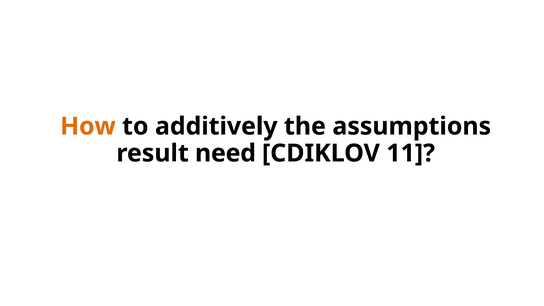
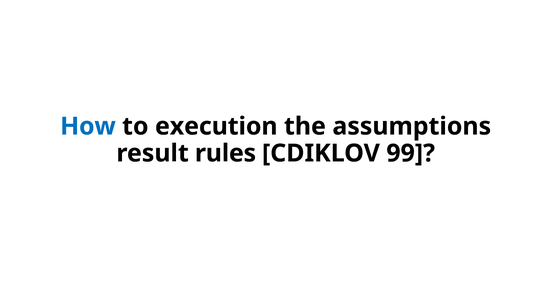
How colour: orange -> blue (88, 126)
additively: additively -> execution (216, 126)
need: need -> rules (225, 153)
11: 11 -> 99 (411, 153)
